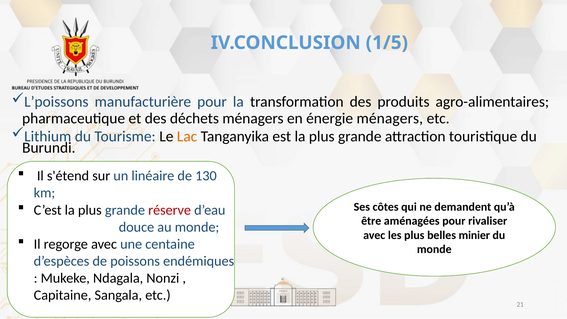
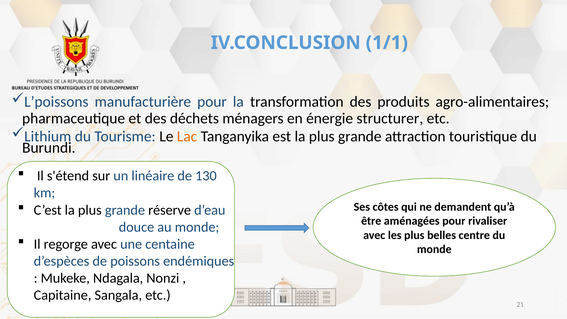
1/5: 1/5 -> 1/1 (387, 43)
énergie ménagers: ménagers -> structurer (390, 118)
réserve colour: red -> black (170, 210)
minier: minier -> centre (474, 235)
